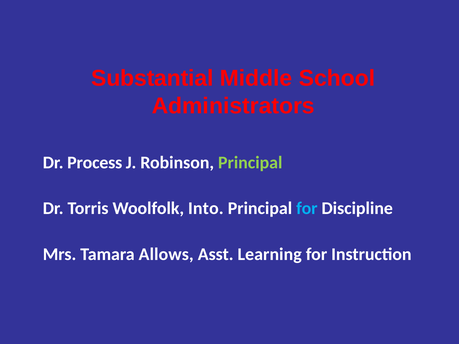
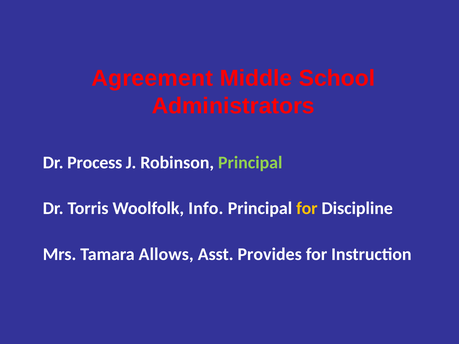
Substantial: Substantial -> Agreement (152, 78)
Into: Into -> Info (206, 209)
for colour: light blue -> yellow (307, 209)
Learning: Learning -> Provides (270, 254)
